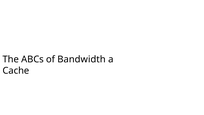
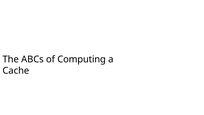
Bandwidth: Bandwidth -> Computing (82, 59)
